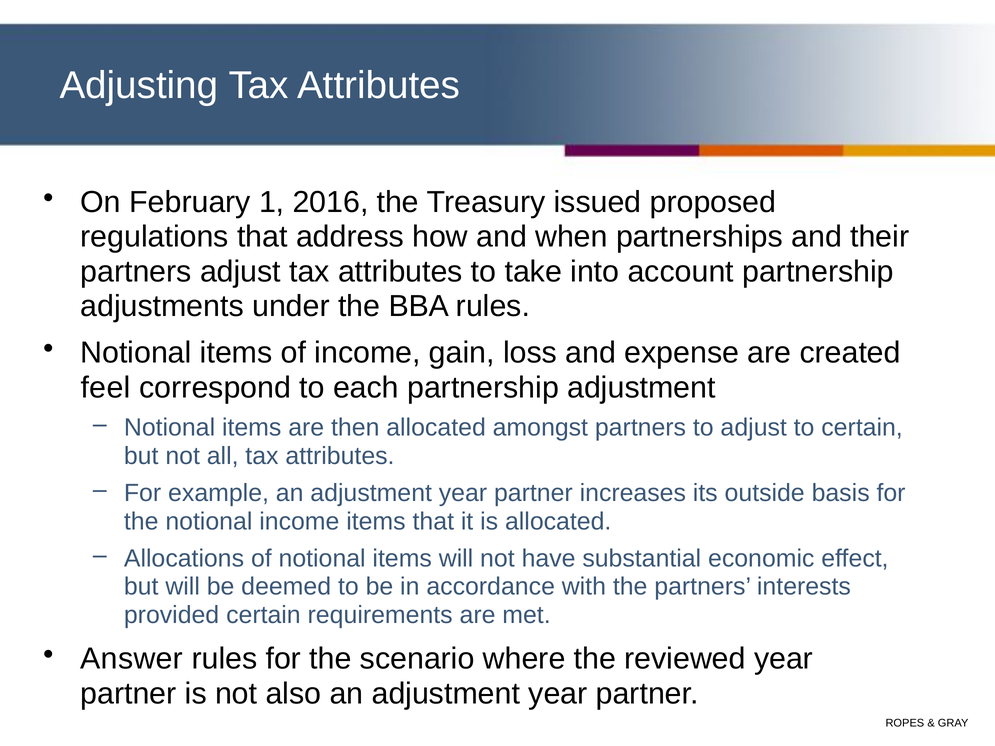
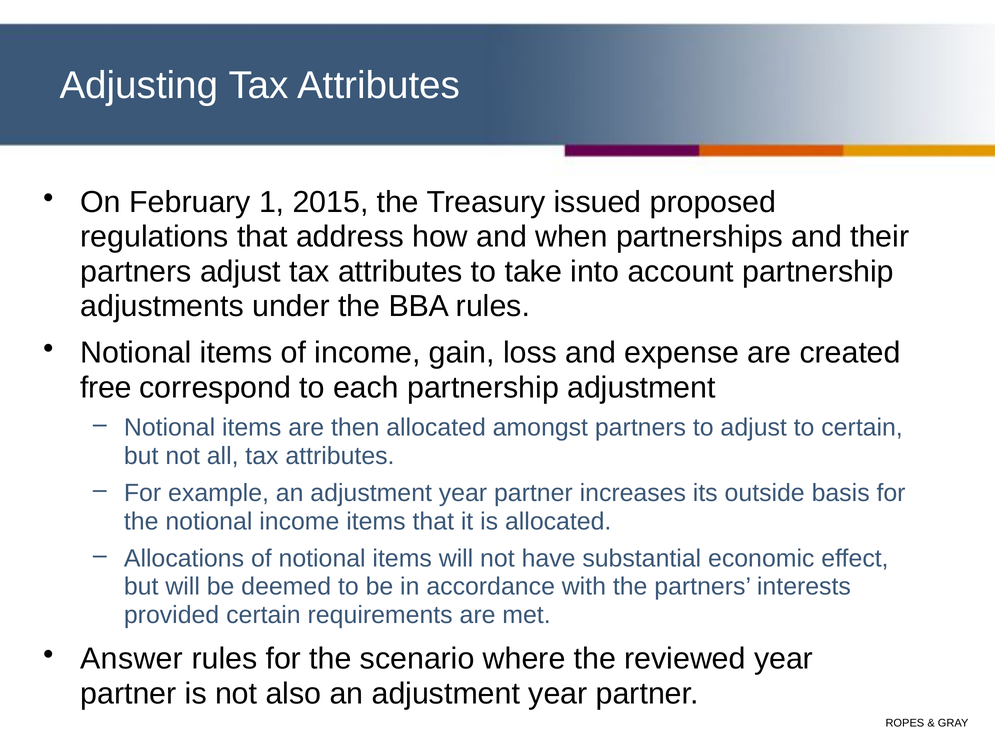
2016: 2016 -> 2015 (331, 202)
feel: feel -> free (106, 388)
